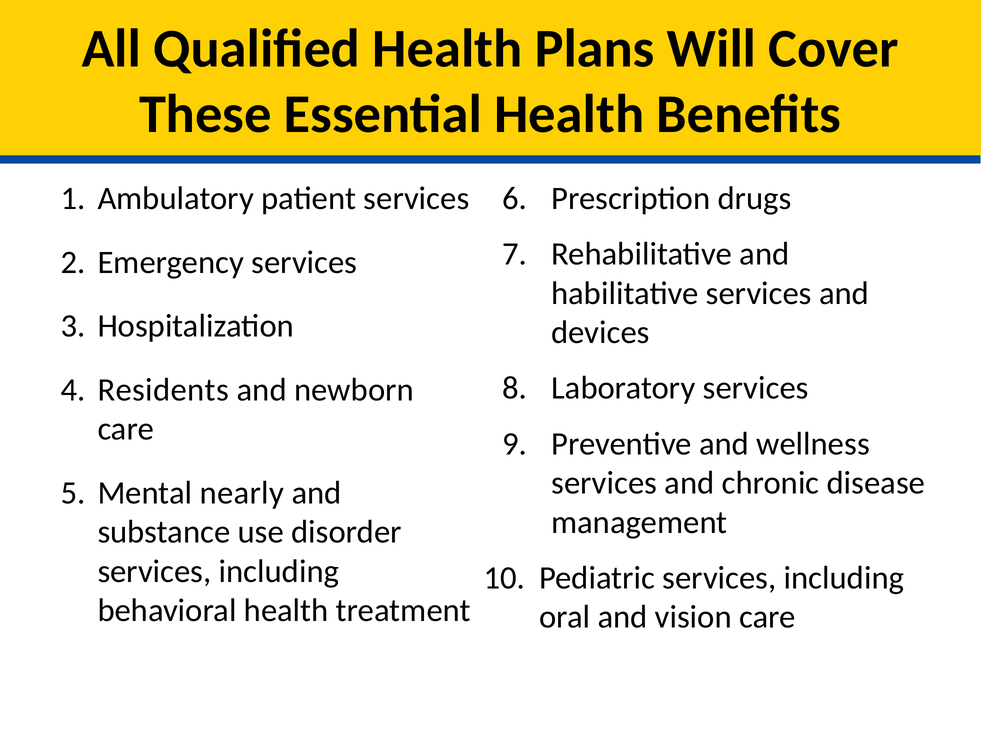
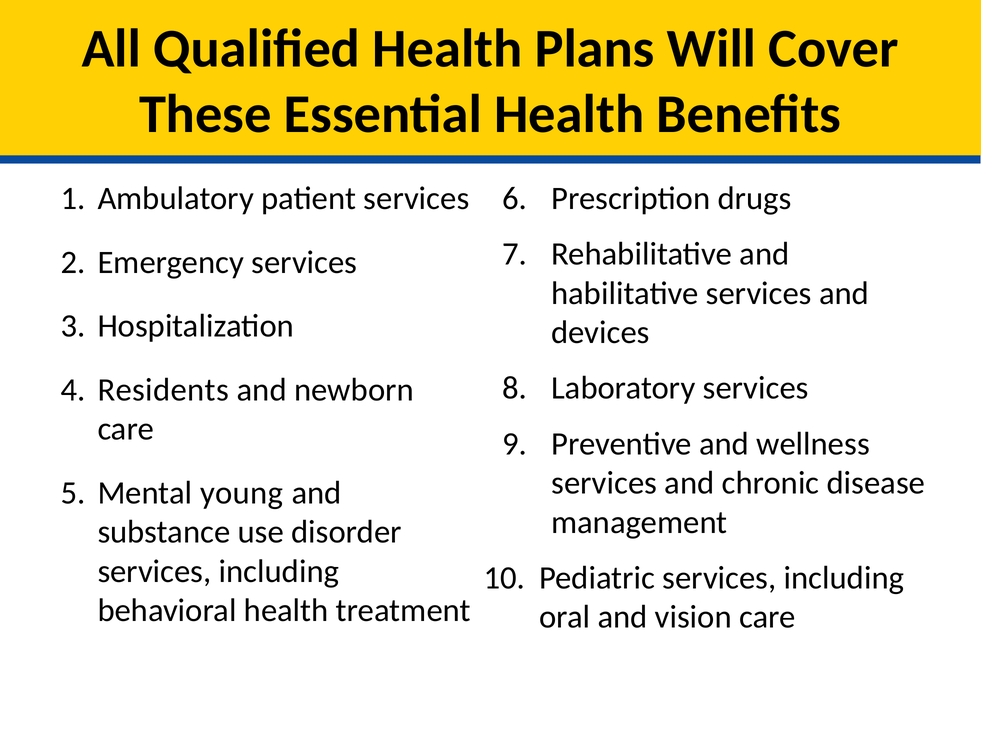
nearly: nearly -> young (242, 493)
